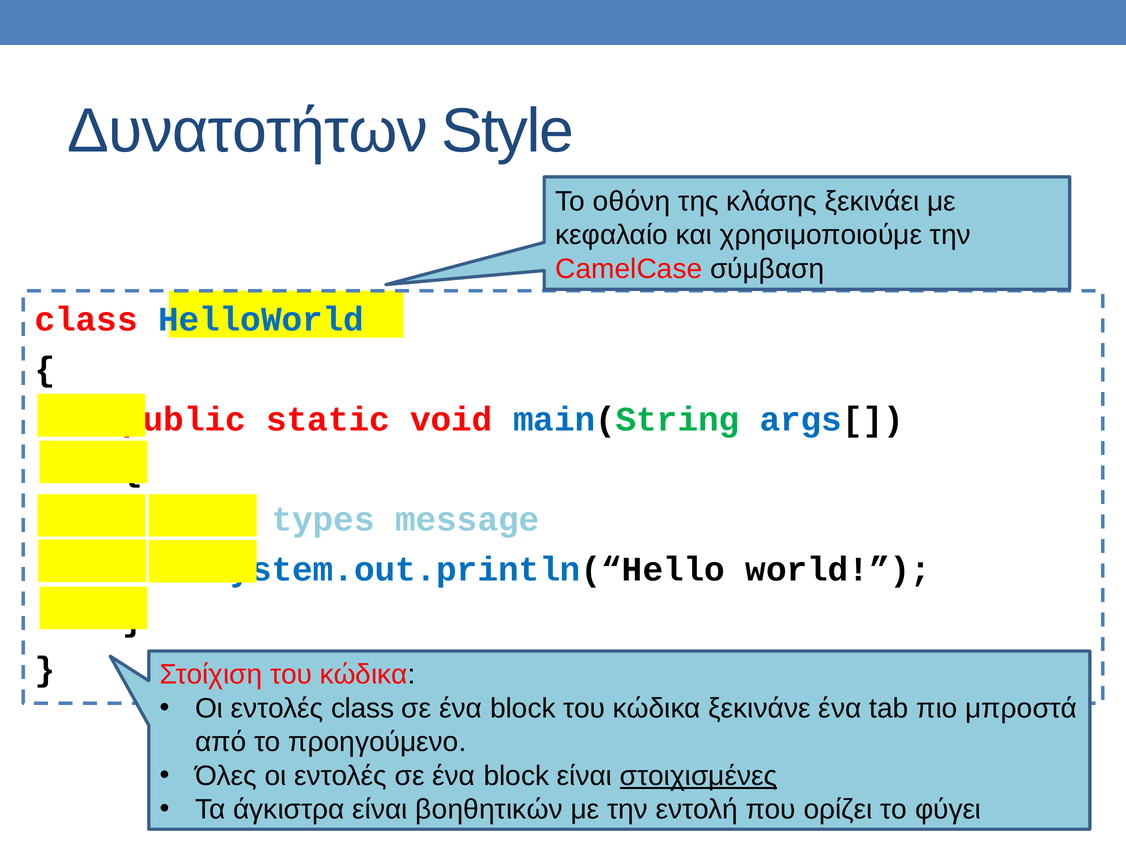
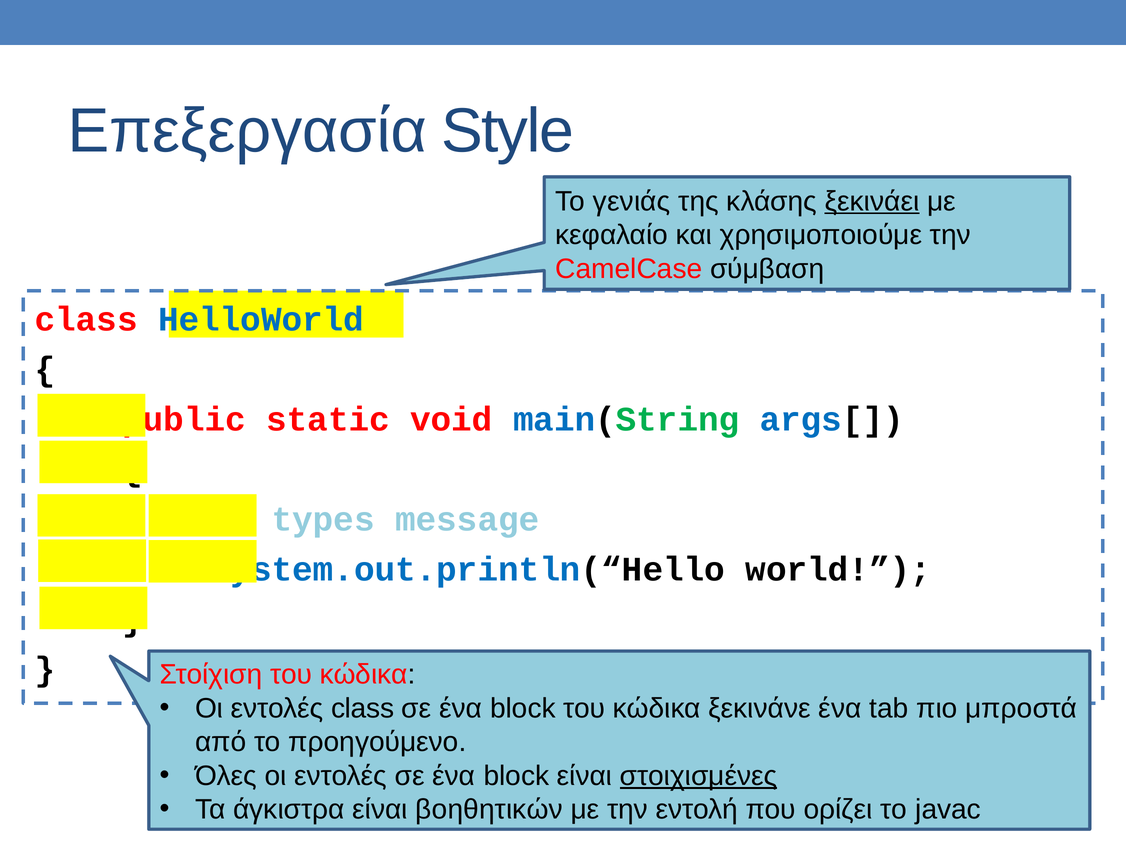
Δυνατοτήτων: Δυνατοτήτων -> Επεξεργασία (247, 131)
οθόνη: οθόνη -> γενιάς (632, 201)
ξεκινάει underline: none -> present (872, 201)
φύγει: φύγει -> javac (948, 810)
